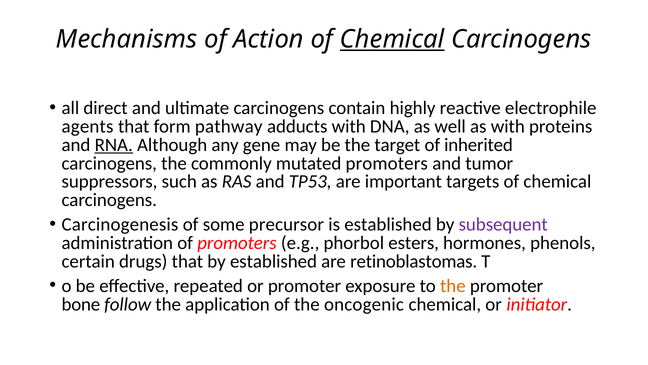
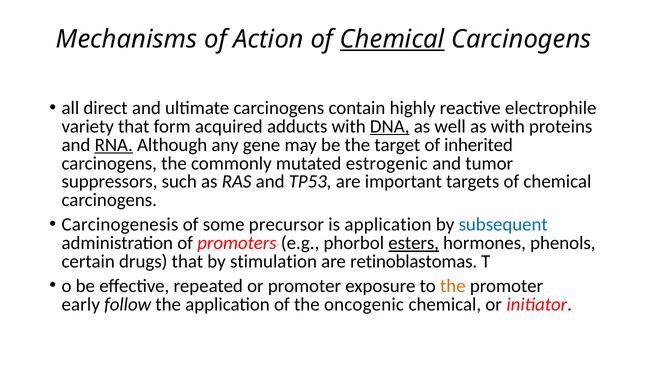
agents: agents -> variety (88, 126)
pathway: pathway -> acquired (229, 126)
DNA underline: none -> present (390, 126)
mutated promoters: promoters -> estrogenic (387, 163)
is established: established -> application (388, 224)
subsequent colour: purple -> blue (503, 224)
esters underline: none -> present (414, 243)
by established: established -> stimulation (273, 261)
bone: bone -> early (81, 304)
